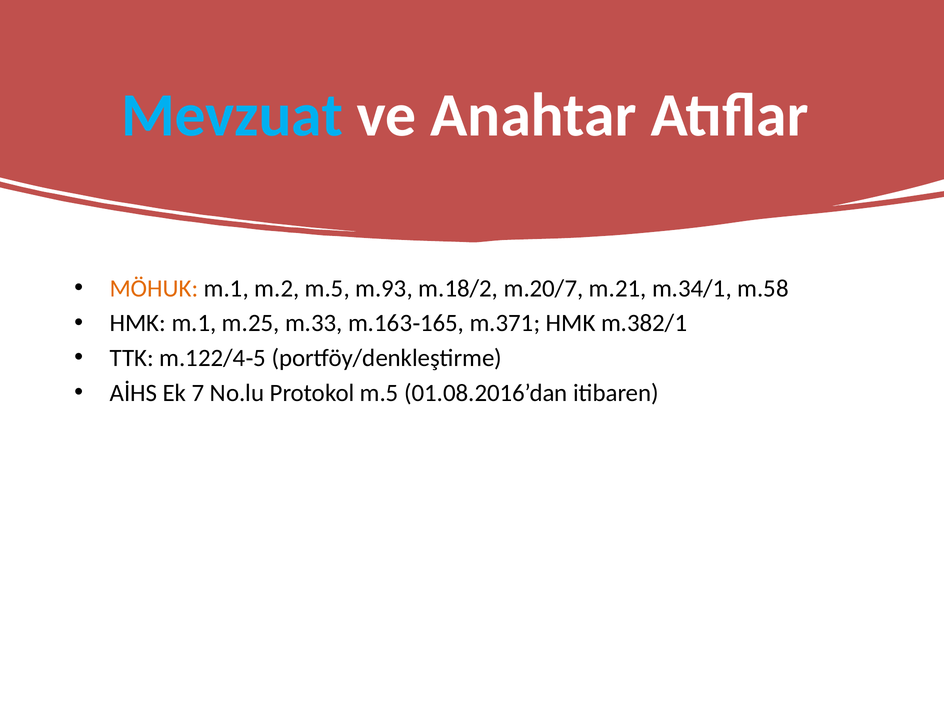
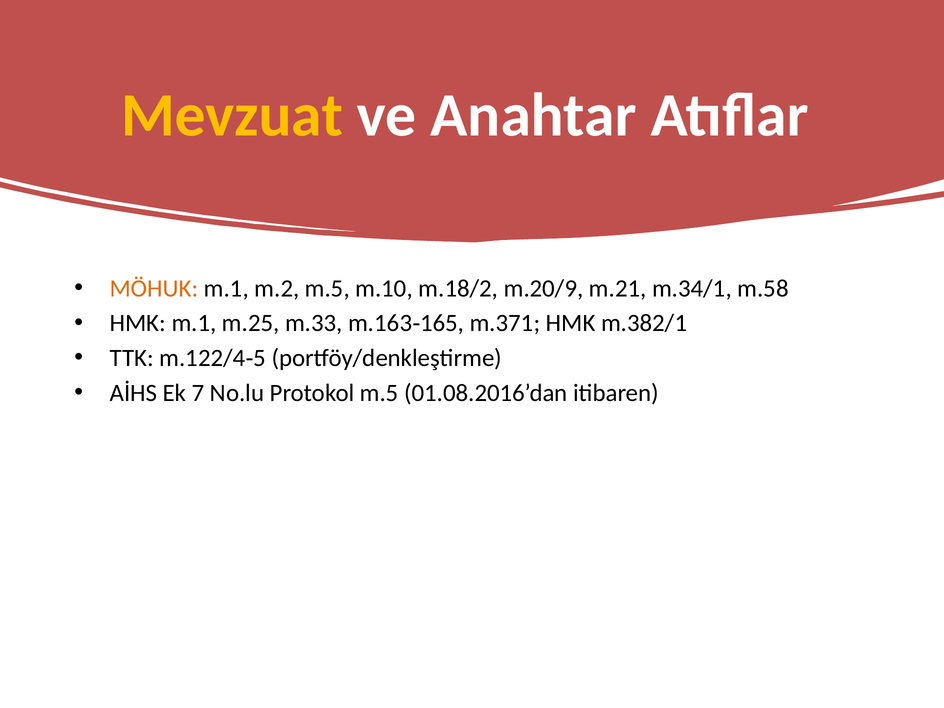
Mevzuat colour: light blue -> yellow (232, 115)
m.93: m.93 -> m.10 (384, 288)
m.20/7: m.20/7 -> m.20/9 (544, 288)
